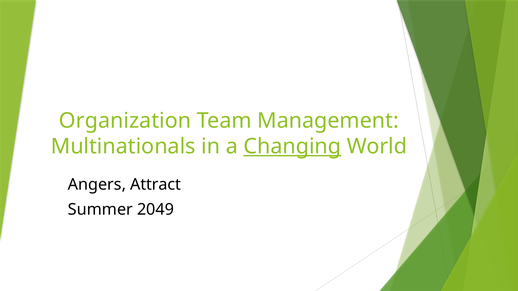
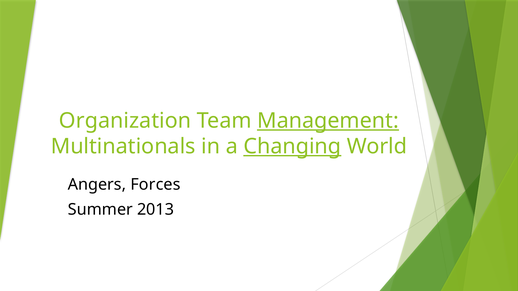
Management underline: none -> present (328, 121)
Attract: Attract -> Forces (156, 185)
2049: 2049 -> 2013 (156, 210)
